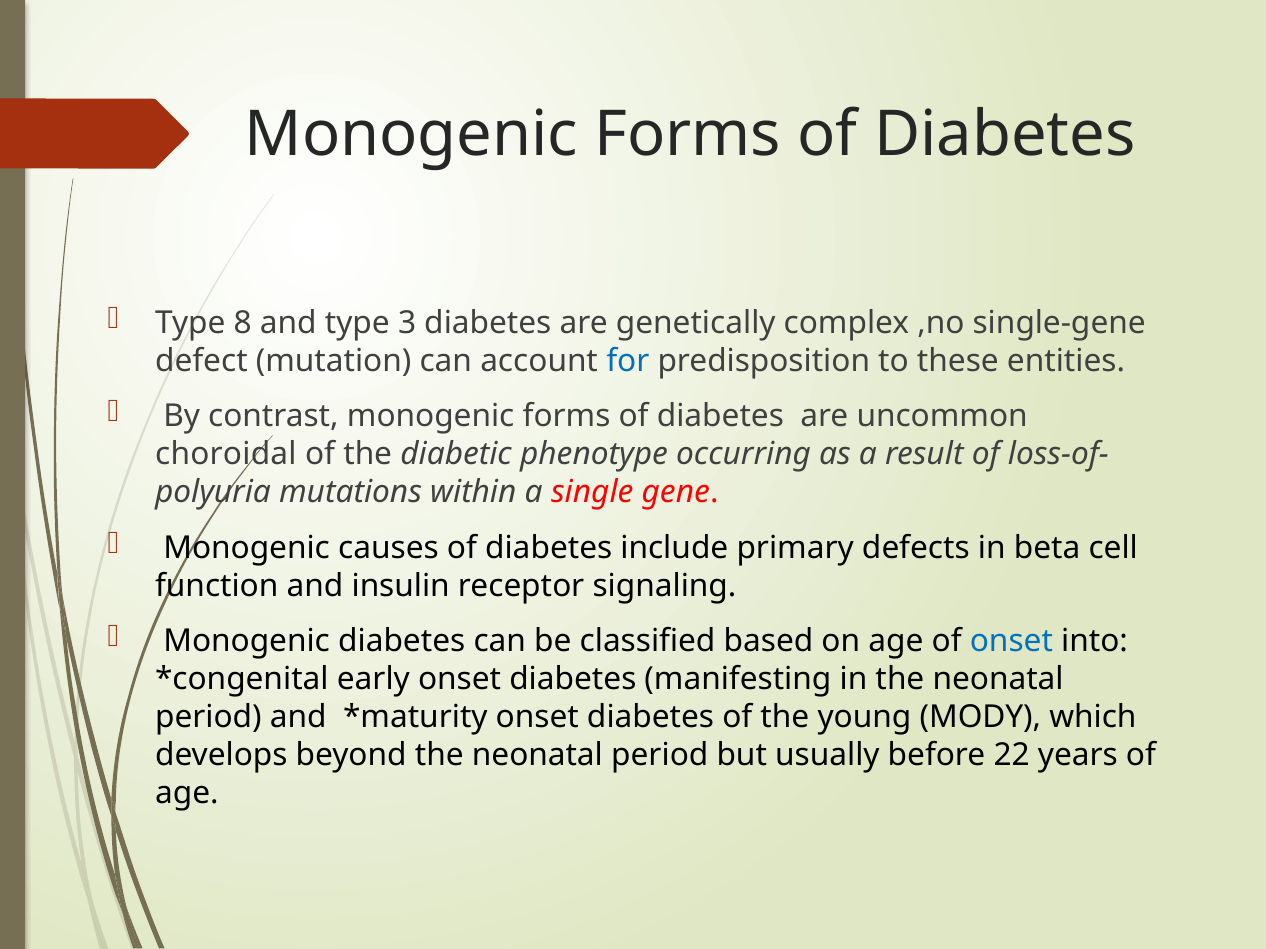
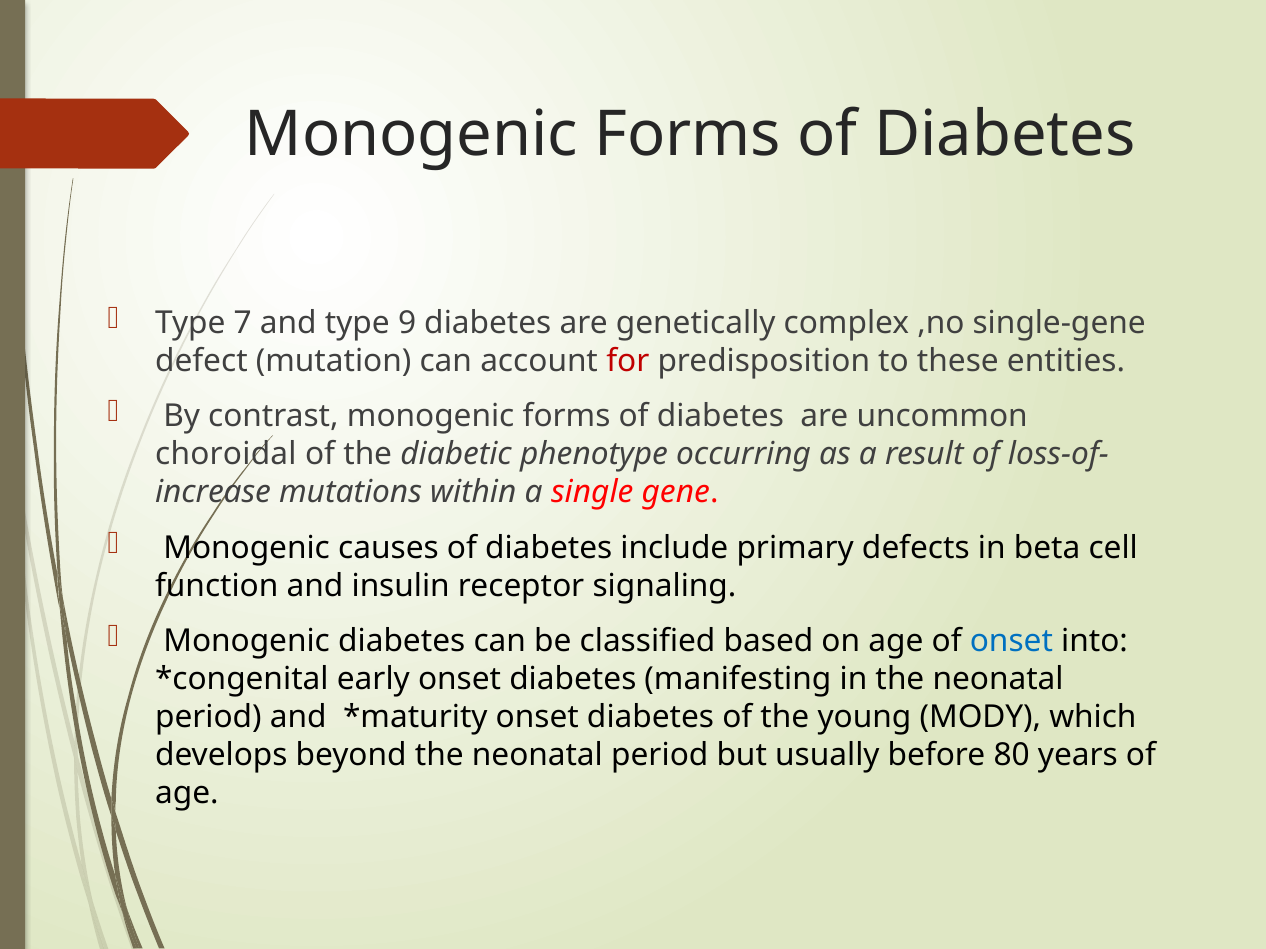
8: 8 -> 7 (243, 323)
3: 3 -> 9 (407, 323)
for colour: blue -> red (628, 361)
polyuria: polyuria -> increase (213, 492)
22: 22 -> 80 (1012, 756)
